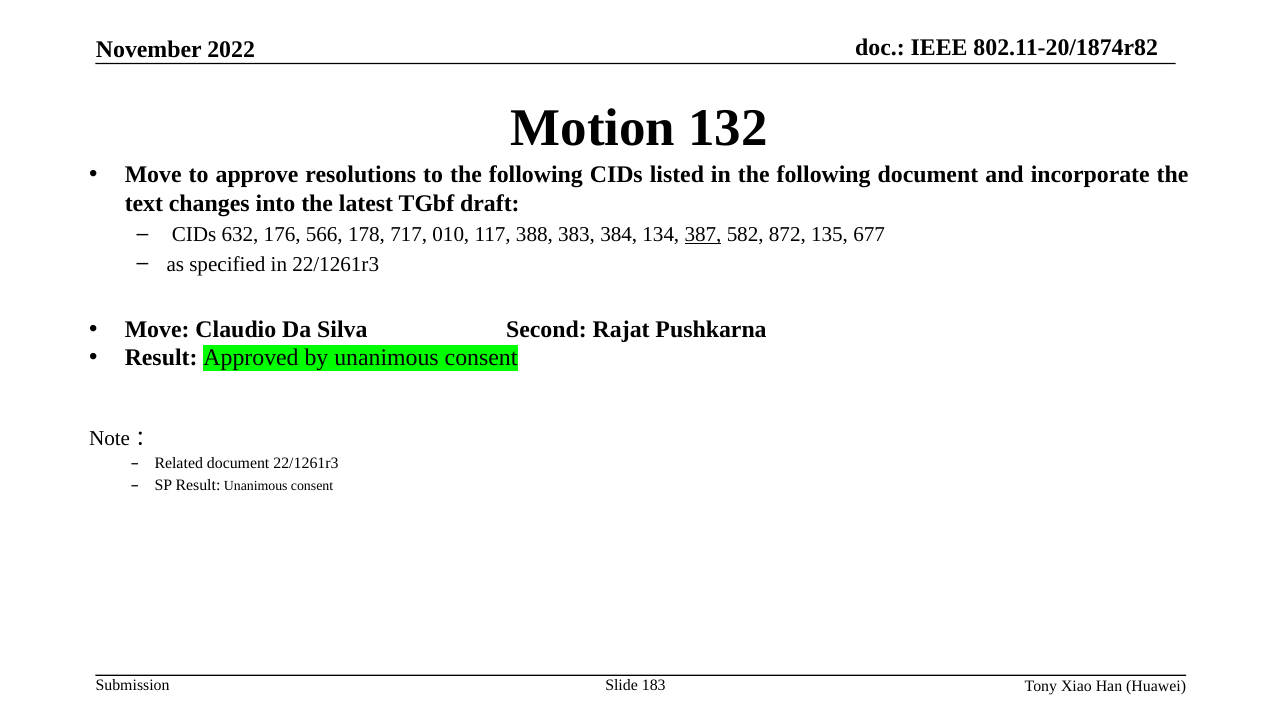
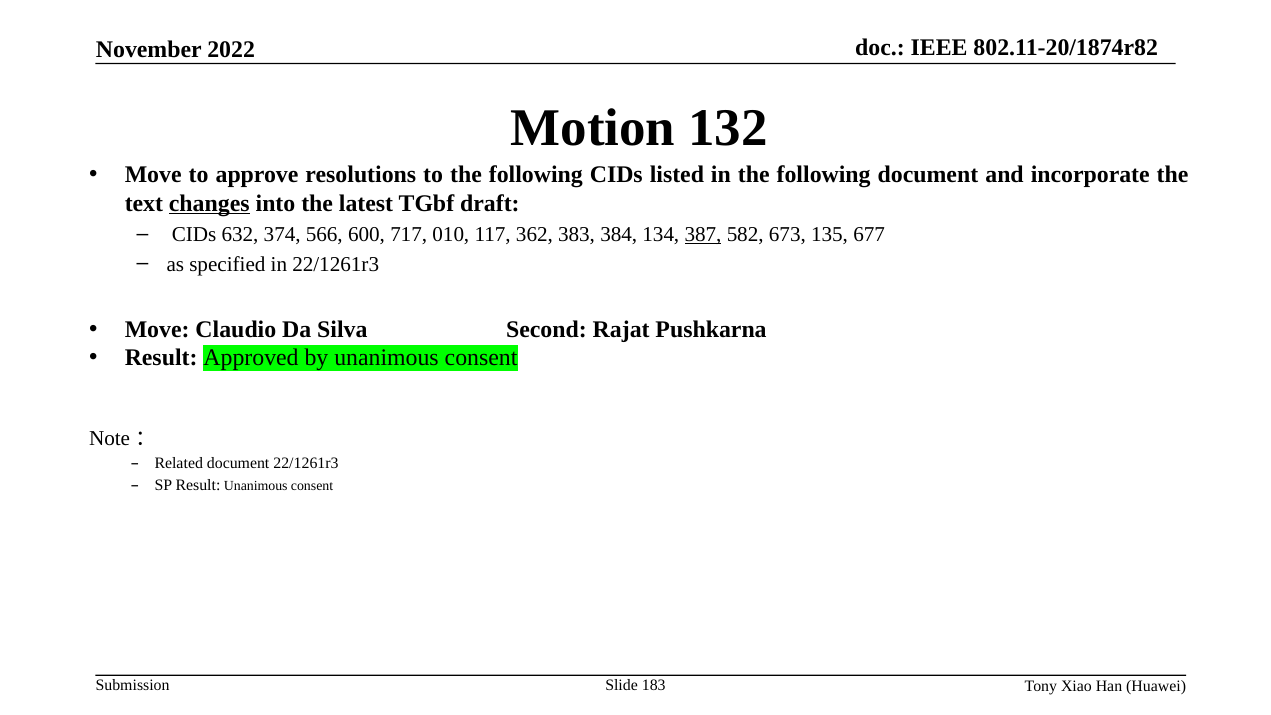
changes underline: none -> present (209, 203)
176: 176 -> 374 (282, 235)
178: 178 -> 600 (367, 235)
388: 388 -> 362 (534, 235)
872: 872 -> 673 (787, 235)
